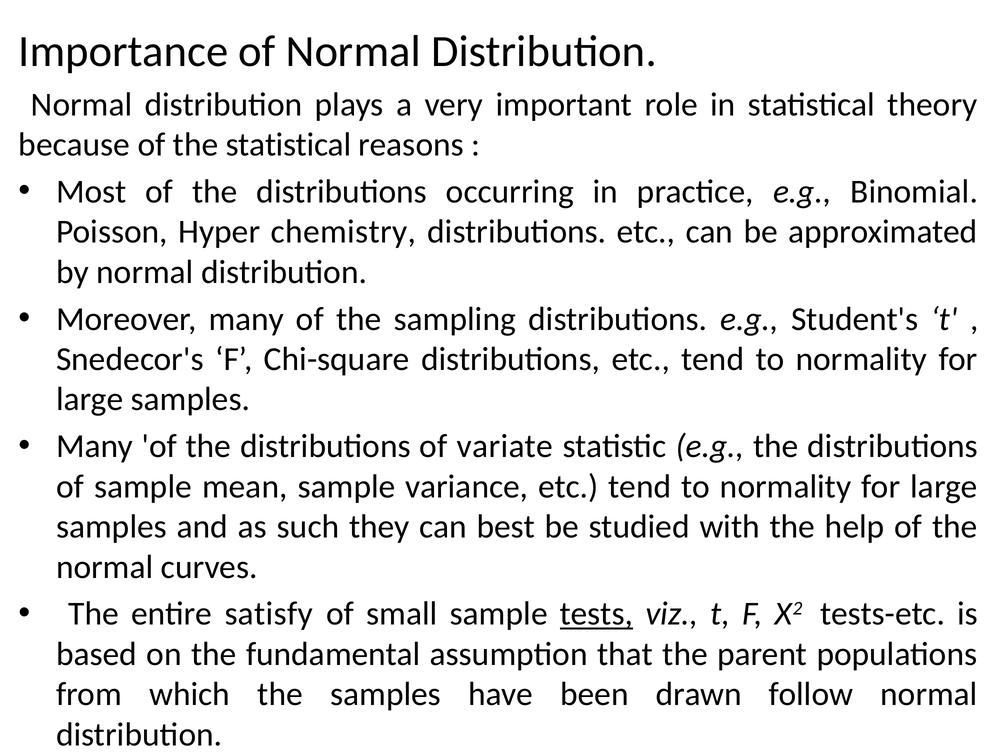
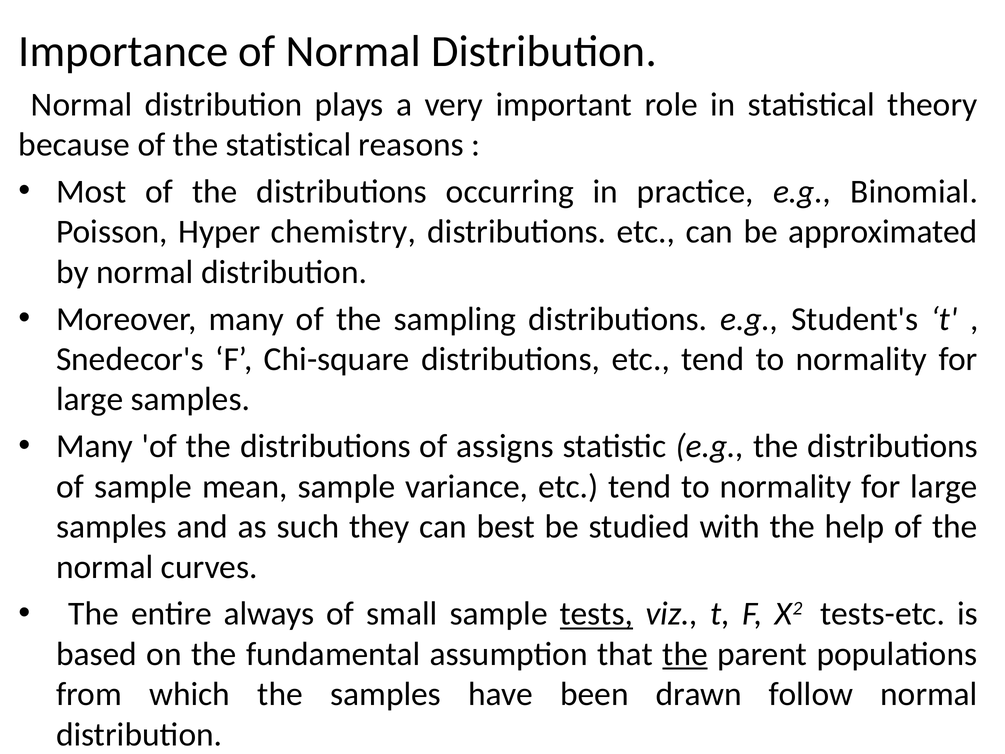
variate: variate -> assigns (505, 446)
satisfy: satisfy -> always (269, 614)
the underline: none -> present (685, 654)
